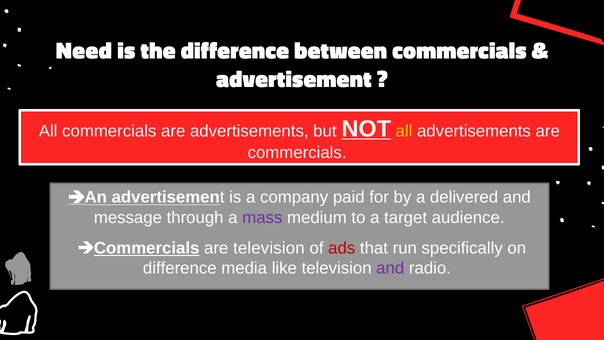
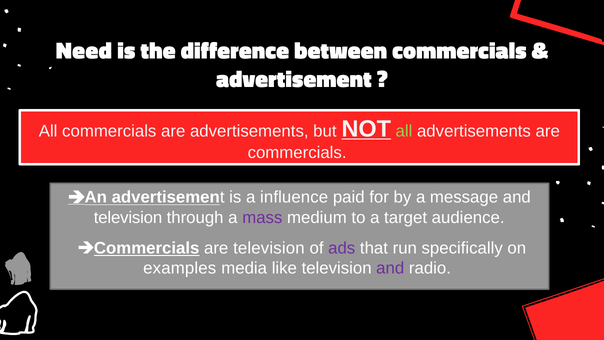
all colour: yellow -> light green (404, 131)
company: company -> influence (294, 197)
delivered: delivered -> message (464, 197)
message: message -> television (128, 217)
ads colour: red -> purple (342, 248)
difference: difference -> examples (180, 268)
